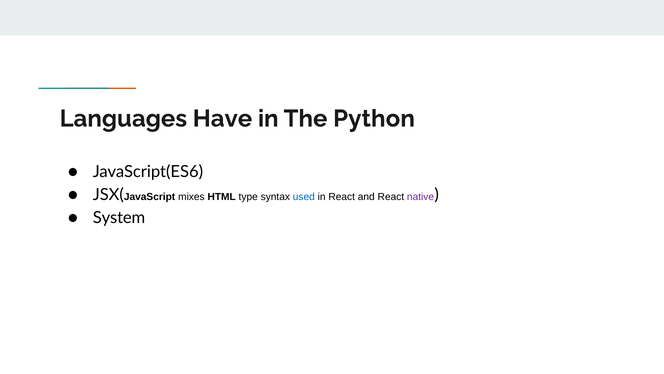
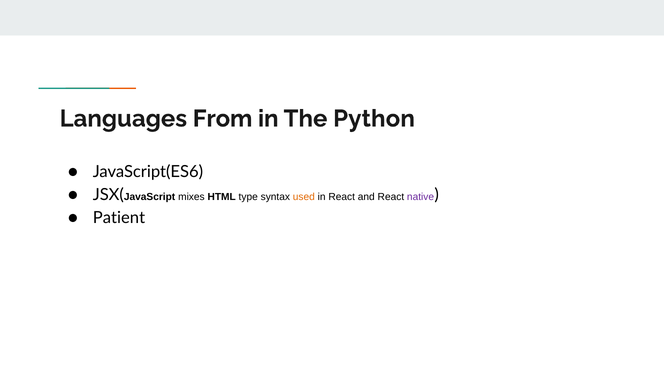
Have: Have -> From (223, 118)
used colour: blue -> orange (304, 197)
System: System -> Patient (119, 218)
